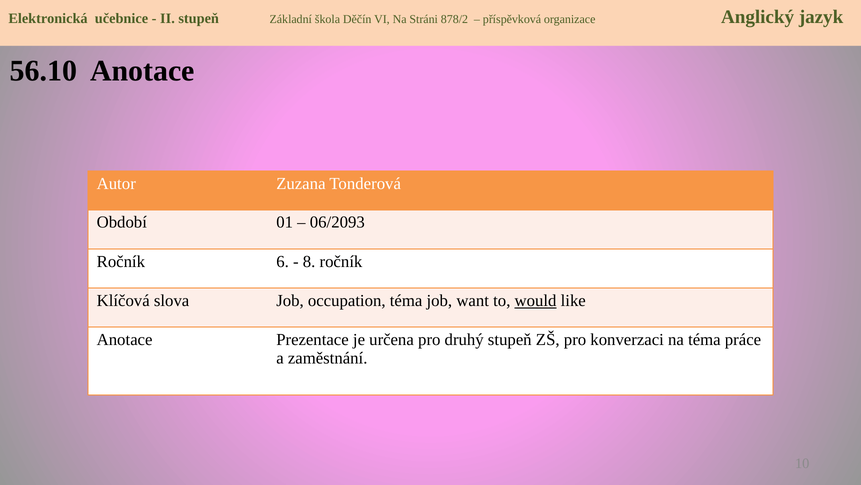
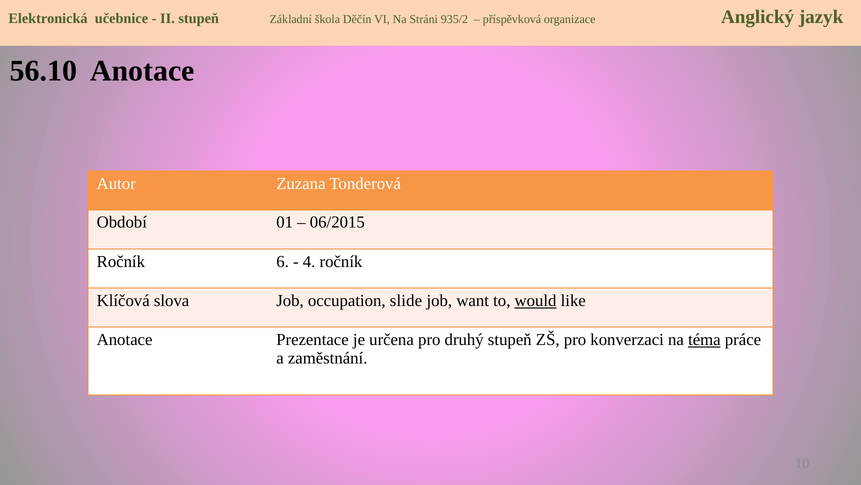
878/2: 878/2 -> 935/2 (454, 19)
06/2093: 06/2093 -> 06/2015 (337, 222)
8: 8 -> 4 (309, 261)
occupation téma: téma -> slide (406, 300)
téma underline: none -> present (704, 339)
